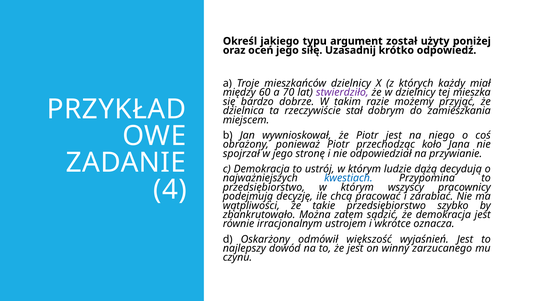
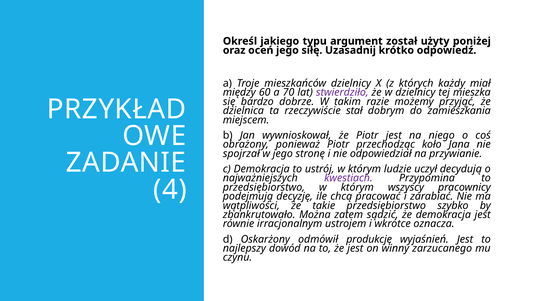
dążą: dążą -> uczył (426, 169)
kwestiach colour: blue -> purple (348, 178)
większość: większość -> produkcję (369, 239)
